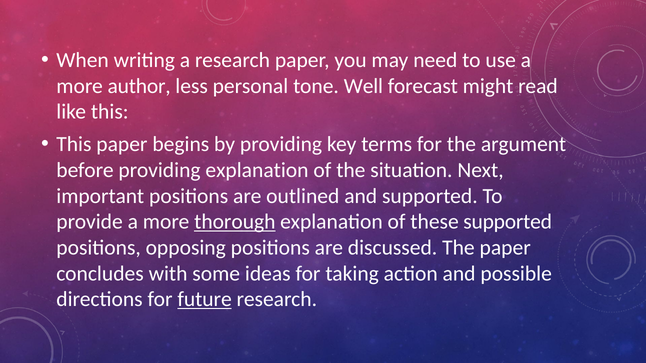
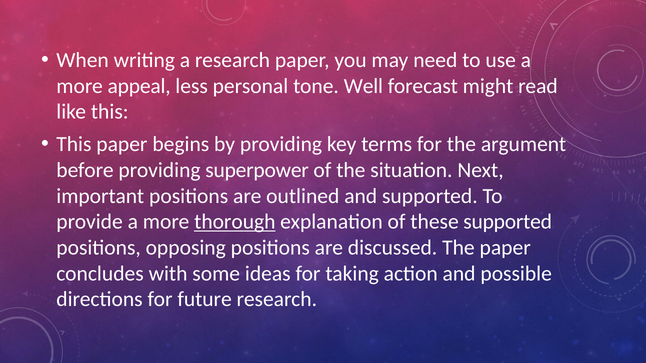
author: author -> appeal (139, 86)
providing explanation: explanation -> superpower (257, 170)
future underline: present -> none (205, 300)
